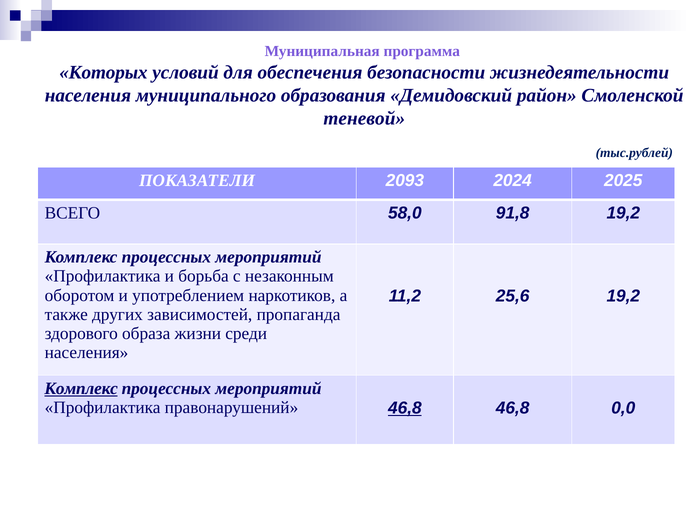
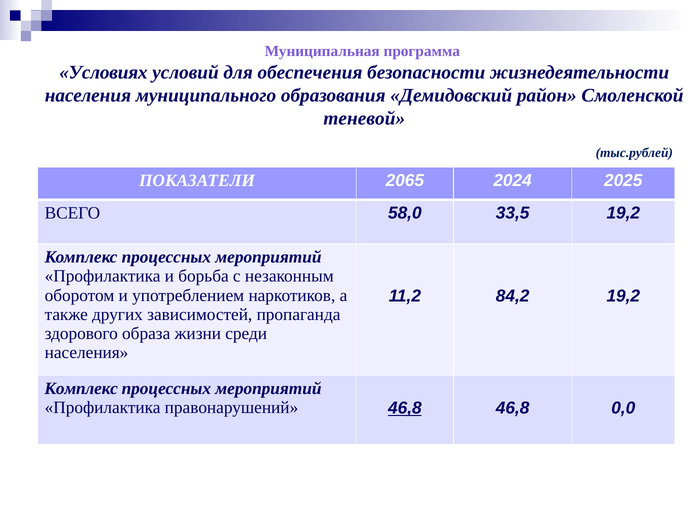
Которых: Которых -> Условиях (103, 72)
2093: 2093 -> 2065 (405, 181)
91,8: 91,8 -> 33,5 (513, 213)
25,6: 25,6 -> 84,2 (513, 296)
Комплекс underline: present -> none (81, 389)
